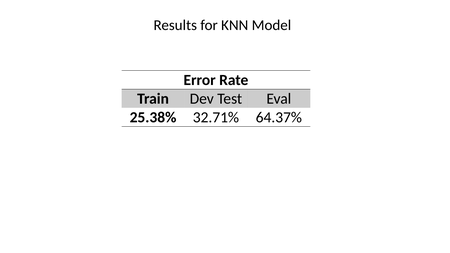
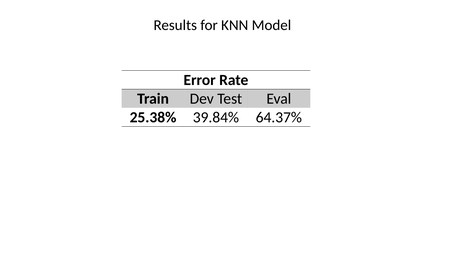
32.71%: 32.71% -> 39.84% (216, 117)
